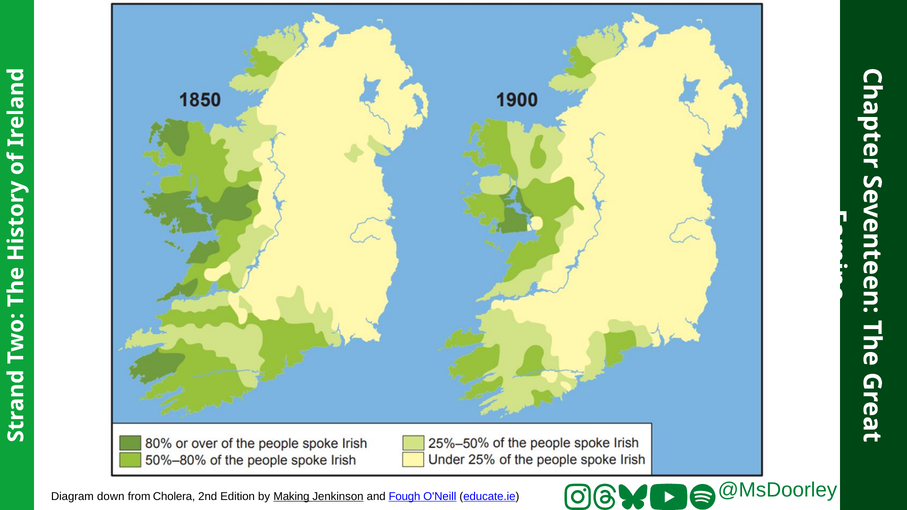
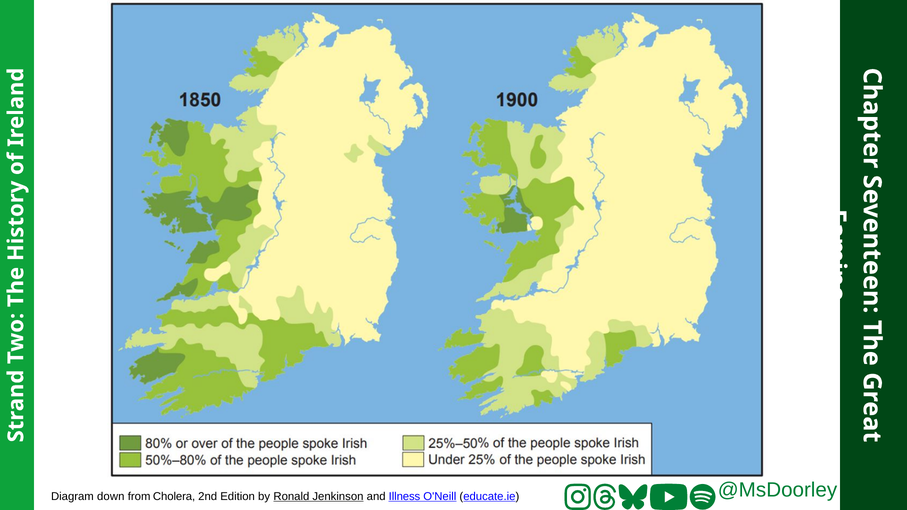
Making: Making -> Ronald (291, 496)
Fough: Fough -> Illness (405, 496)
